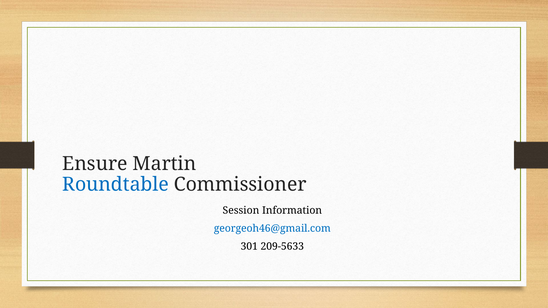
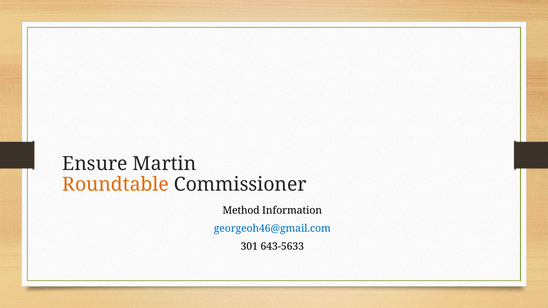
Roundtable colour: blue -> orange (116, 185)
Session: Session -> Method (241, 211)
209-5633: 209-5633 -> 643-5633 (282, 247)
